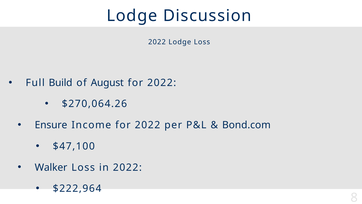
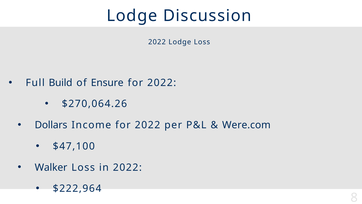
August: August -> Ensure (107, 83)
Ensure: Ensure -> Dollars (51, 125)
Bond.com: Bond.com -> Were.com (246, 125)
